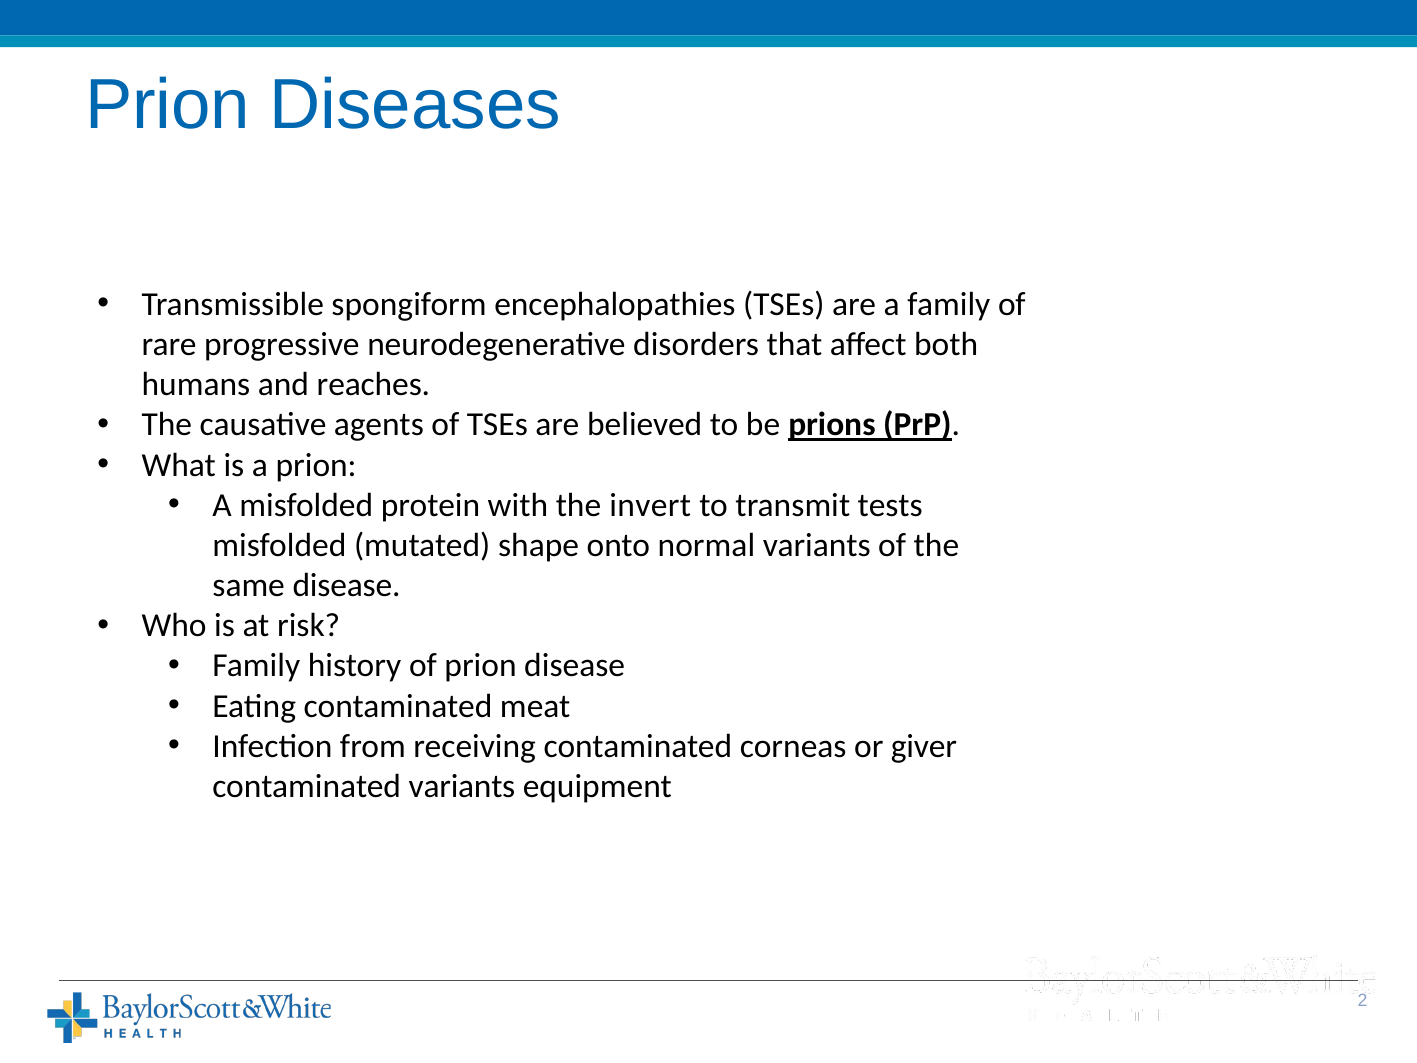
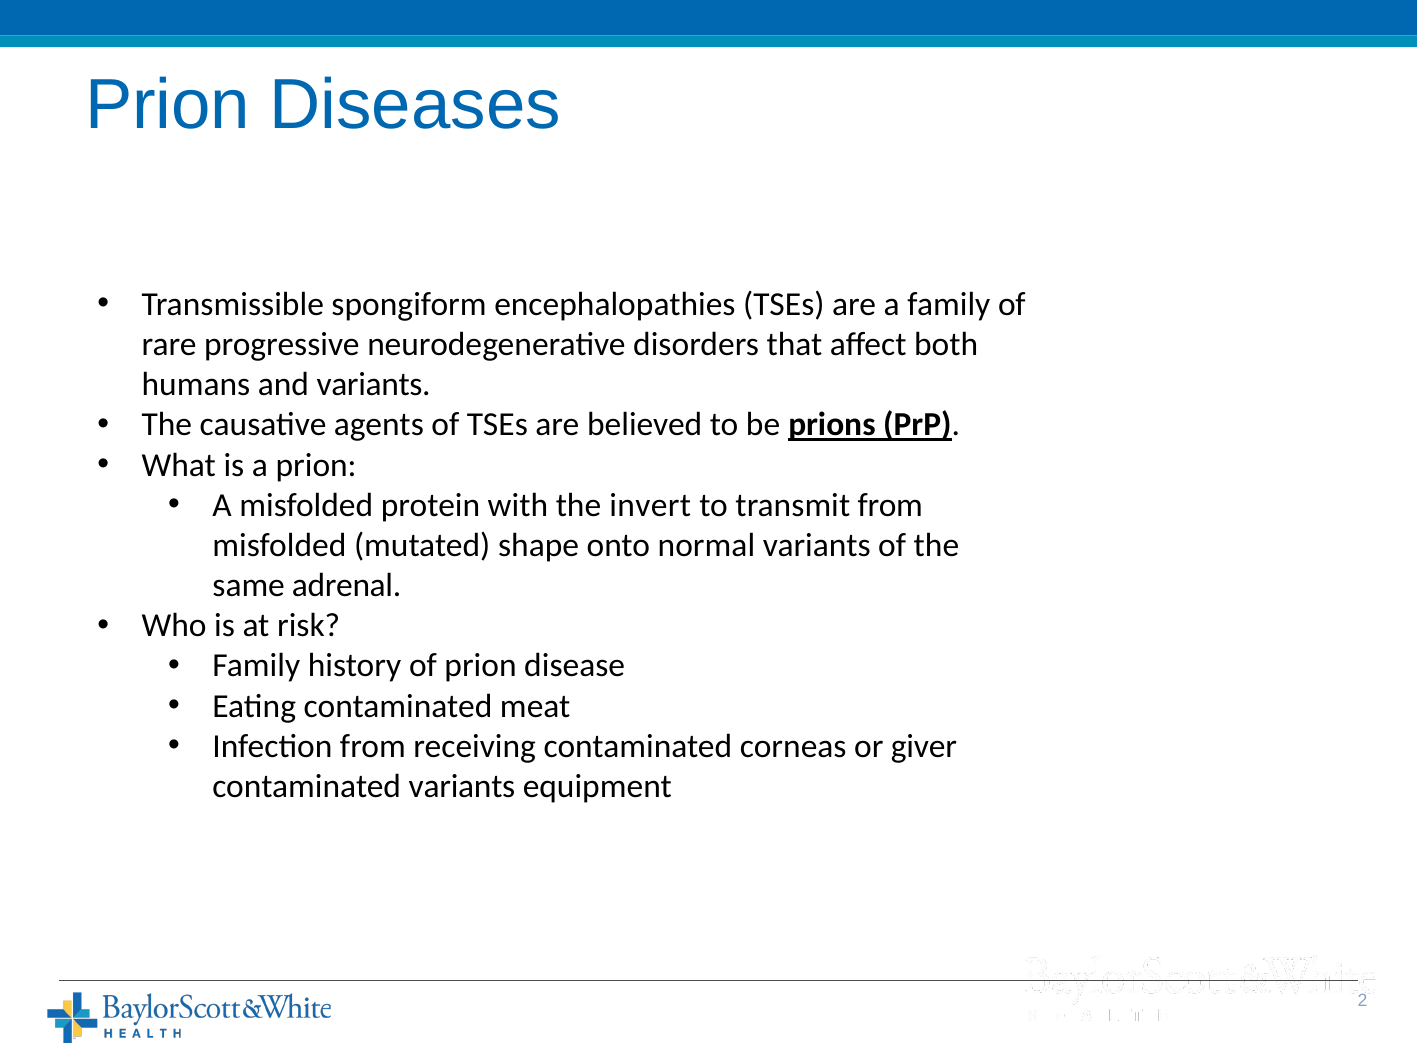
and reaches: reaches -> variants (374, 385)
transmit tests: tests -> from (890, 505)
same disease: disease -> adrenal (347, 585)
